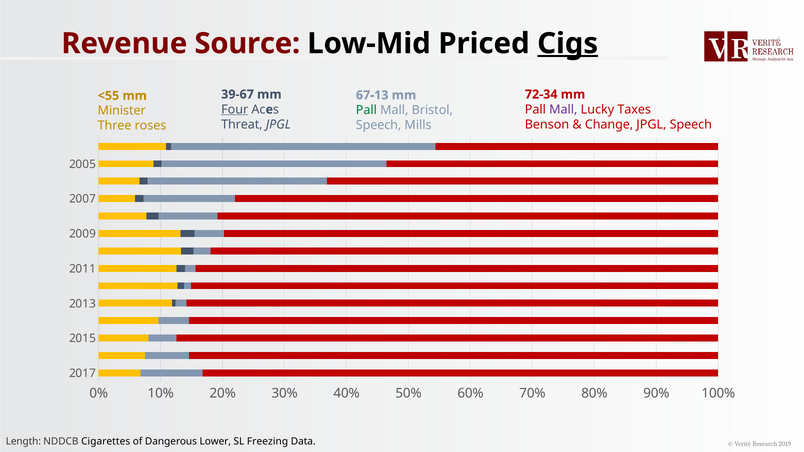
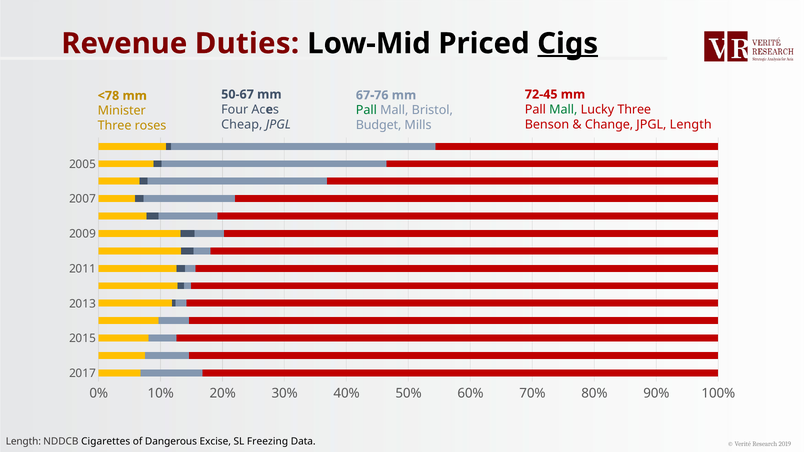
Source: Source -> Duties (247, 44)
39-67: 39-67 -> 50-67 (238, 94)
72-34: 72-34 -> 72-45 (541, 94)
67-13: 67-13 -> 67-76 (372, 95)
<55: <55 -> <78 (108, 96)
Four underline: present -> none (235, 110)
Mall colour: purple -> green (563, 110)
Lucky Taxes: Taxes -> Three (634, 110)
Threat: Threat -> Cheap (242, 125)
JPGL Speech: Speech -> Length (691, 125)
Speech: Speech -> Budget (379, 125)
Lower: Lower -> Excise (215, 442)
